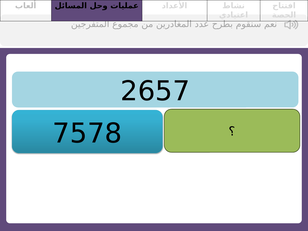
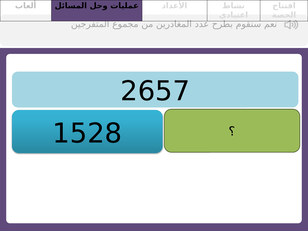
7578: 7578 -> 1528 (87, 133)
